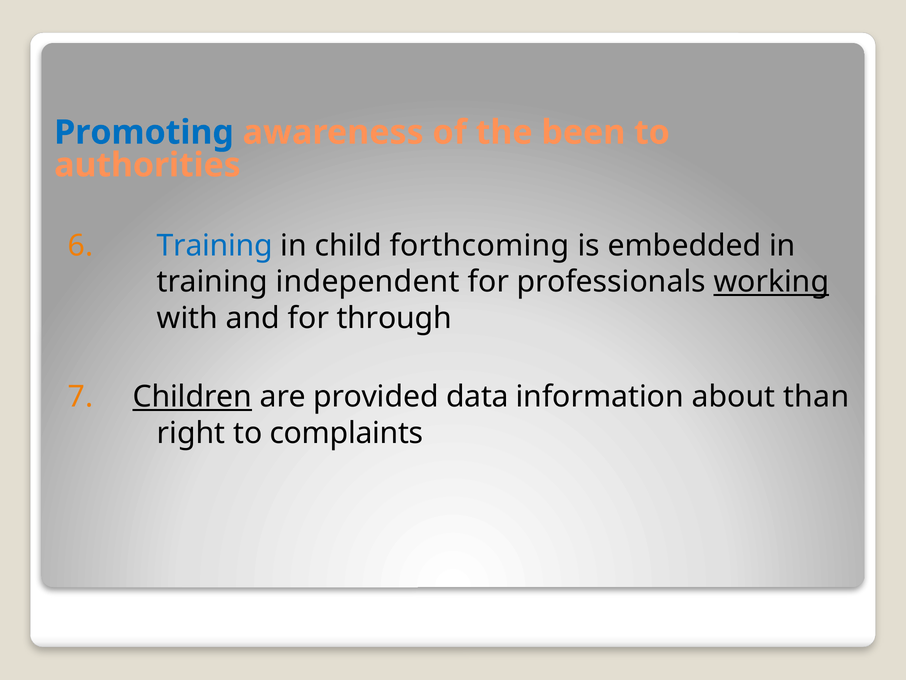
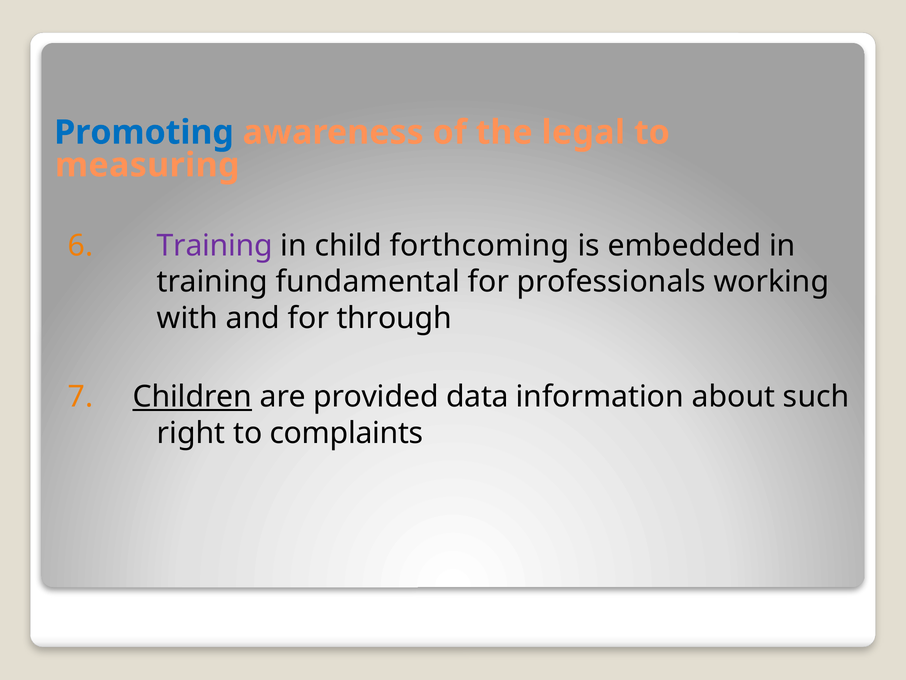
been: been -> legal (583, 132)
authorities: authorities -> measuring (147, 165)
Training colour: blue -> purple (215, 245)
independent: independent -> fundamental (368, 282)
working underline: present -> none (771, 282)
than: than -> such (816, 397)
